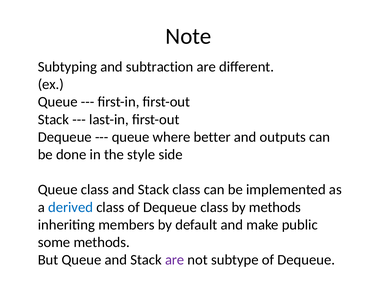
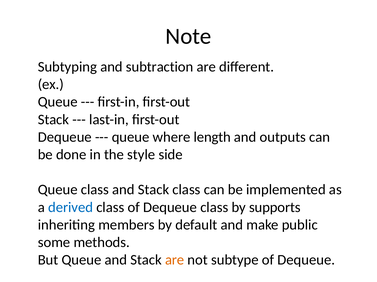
better: better -> length (212, 137)
by methods: methods -> supports (275, 208)
are colour: purple -> orange (175, 261)
